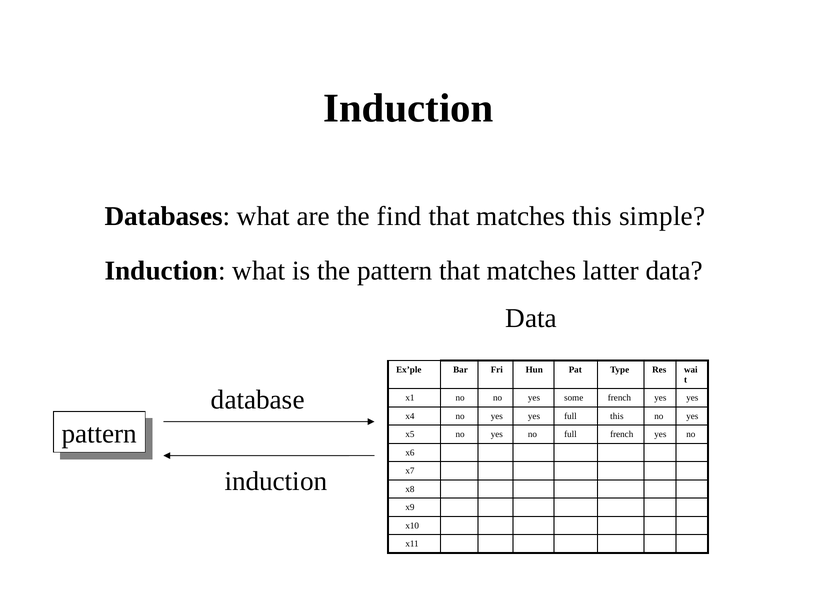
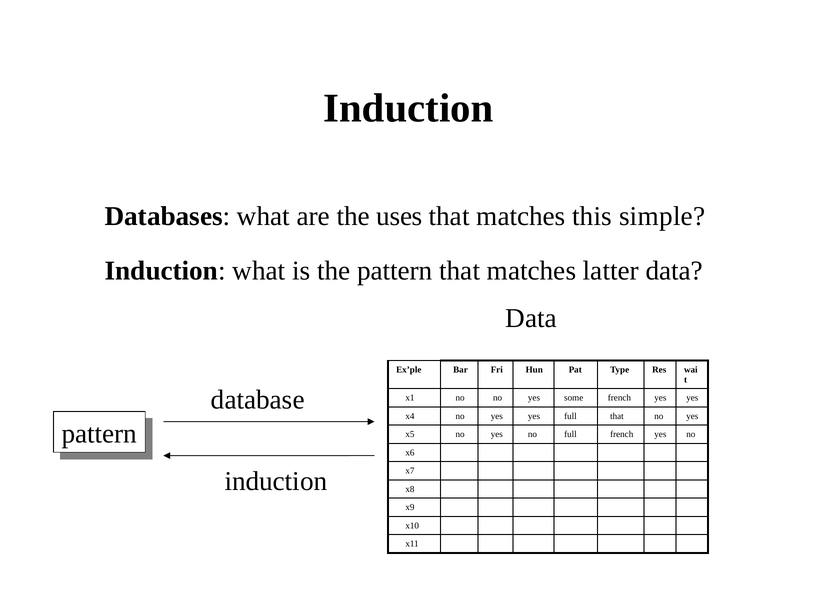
find: find -> uses (399, 217)
full this: this -> that (617, 417)
